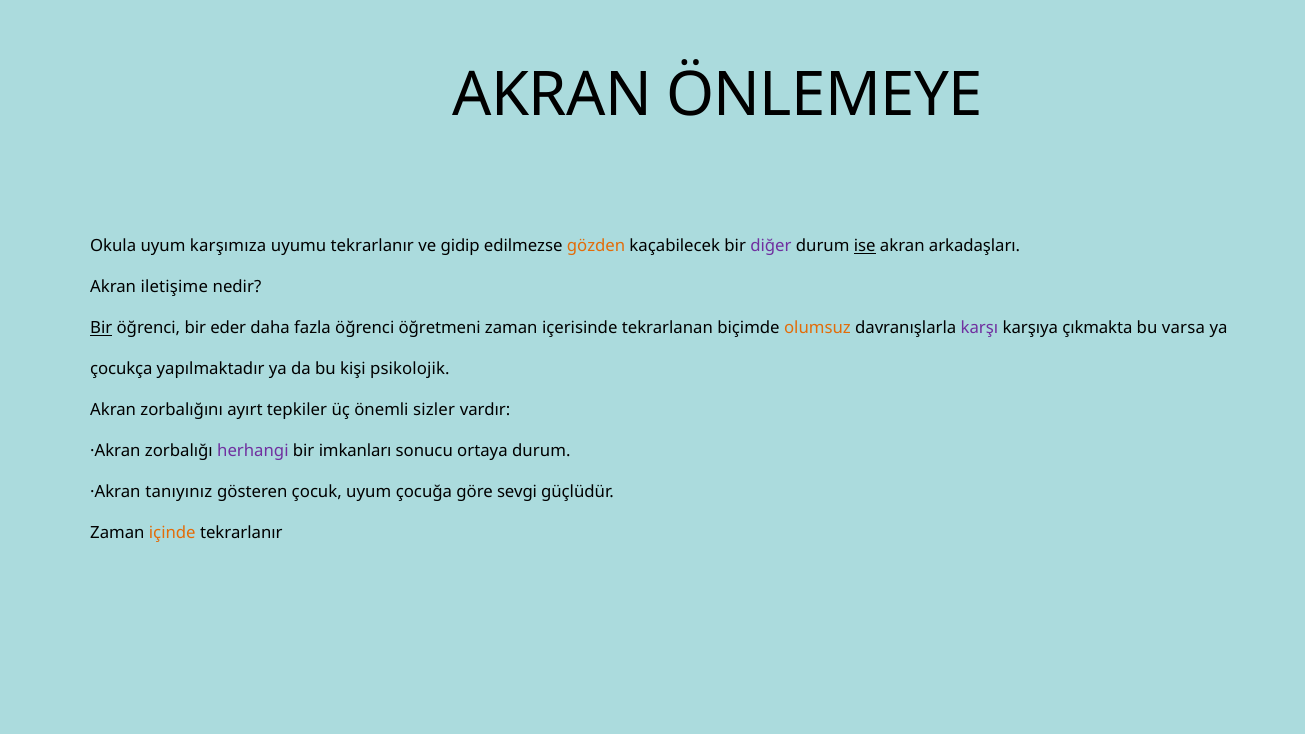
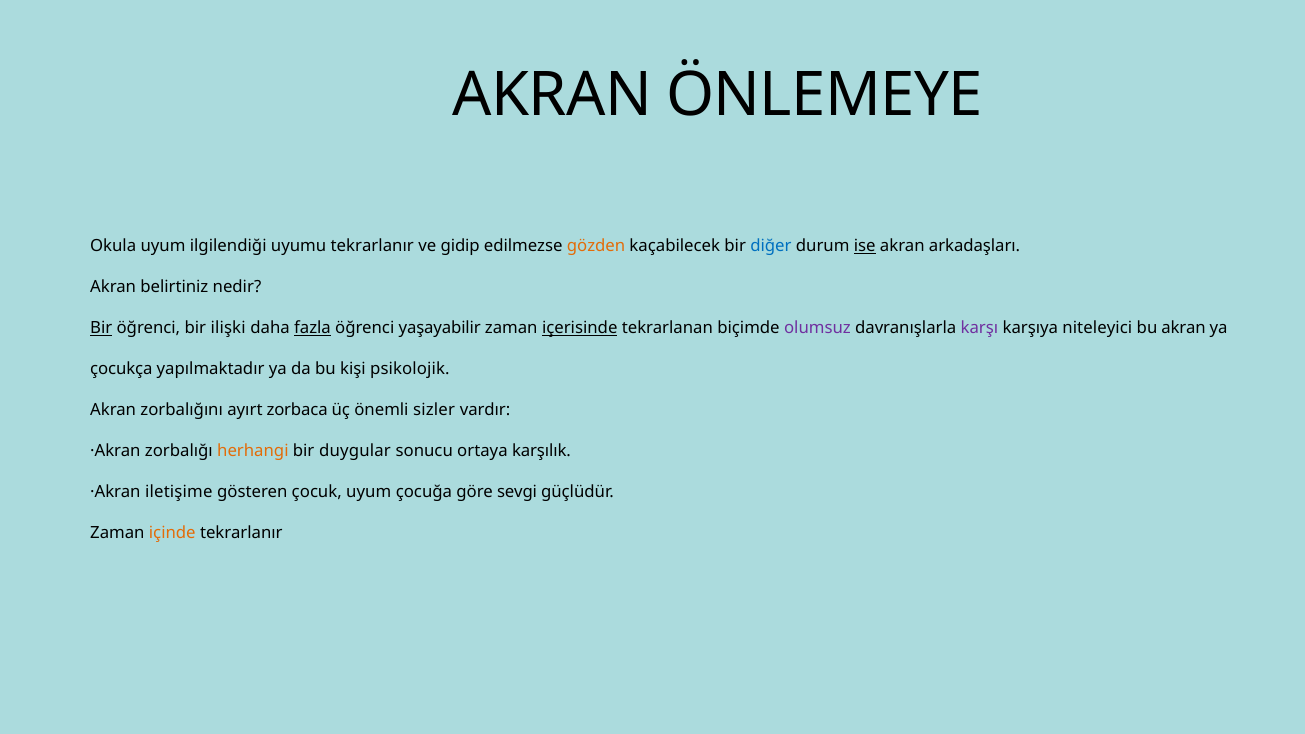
karşımıza: karşımıza -> ilgilendiği (228, 246)
diğer colour: purple -> blue (771, 246)
iletişime: iletişime -> belirtiniz (174, 287)
eder: eder -> ilişki (228, 328)
fazla underline: none -> present (313, 328)
öğretmeni: öğretmeni -> yaşayabilir (440, 328)
içerisinde underline: none -> present (580, 328)
olumsuz colour: orange -> purple (817, 328)
çıkmakta: çıkmakta -> niteleyici (1097, 328)
bu varsa: varsa -> akran (1184, 328)
tepkiler: tepkiler -> zorbaca (297, 410)
herhangi colour: purple -> orange (253, 451)
imkanları: imkanları -> duygular (355, 451)
ortaya durum: durum -> karşılık (541, 451)
tanıyınız: tanıyınız -> iletişime (179, 492)
